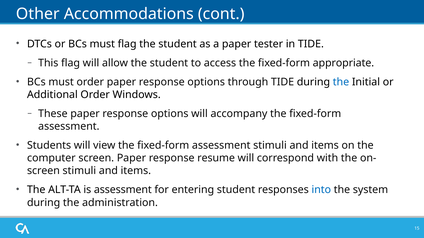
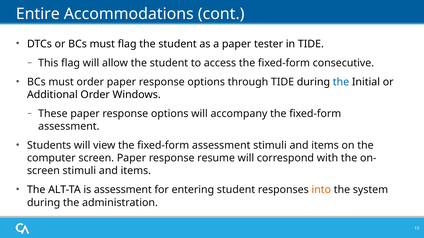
Other: Other -> Entire (38, 14)
appropriate: appropriate -> consecutive (343, 63)
into colour: blue -> orange (321, 190)
